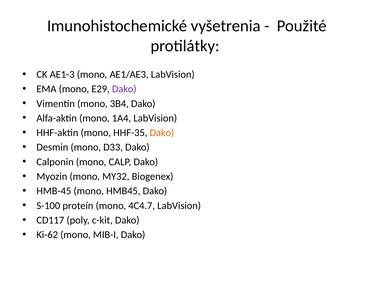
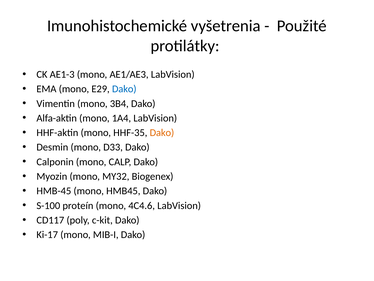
Dako colour: purple -> blue (124, 89)
4C4.7: 4C4.7 -> 4C4.6 (142, 205)
Ki-62: Ki-62 -> Ki-17 (47, 234)
